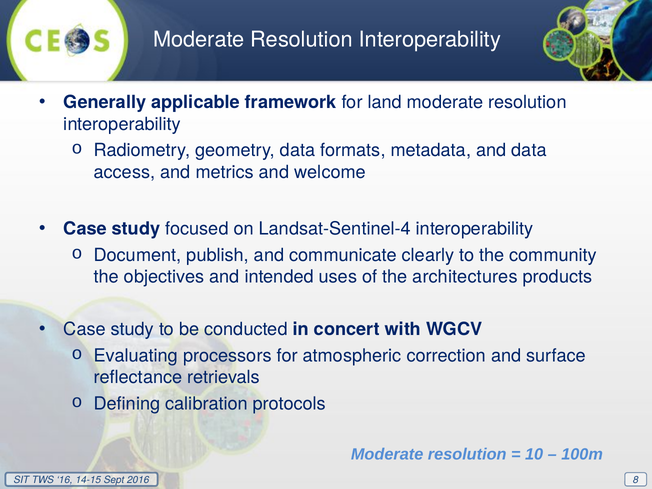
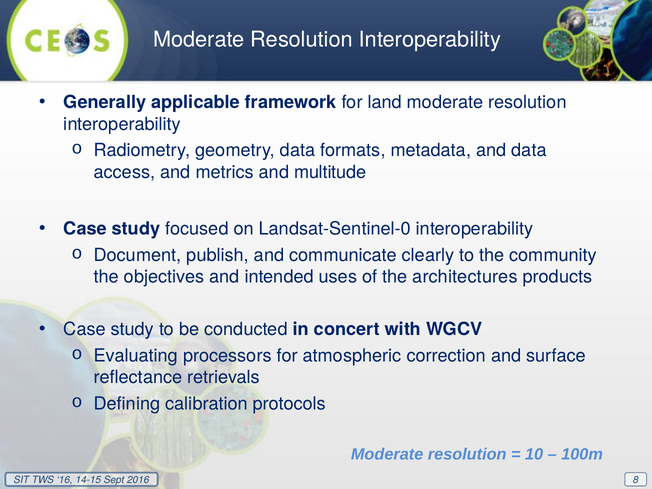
welcome: welcome -> multitude (330, 172)
Landsat-Sentinel-4: Landsat-Sentinel-4 -> Landsat-Sentinel-0 (335, 229)
